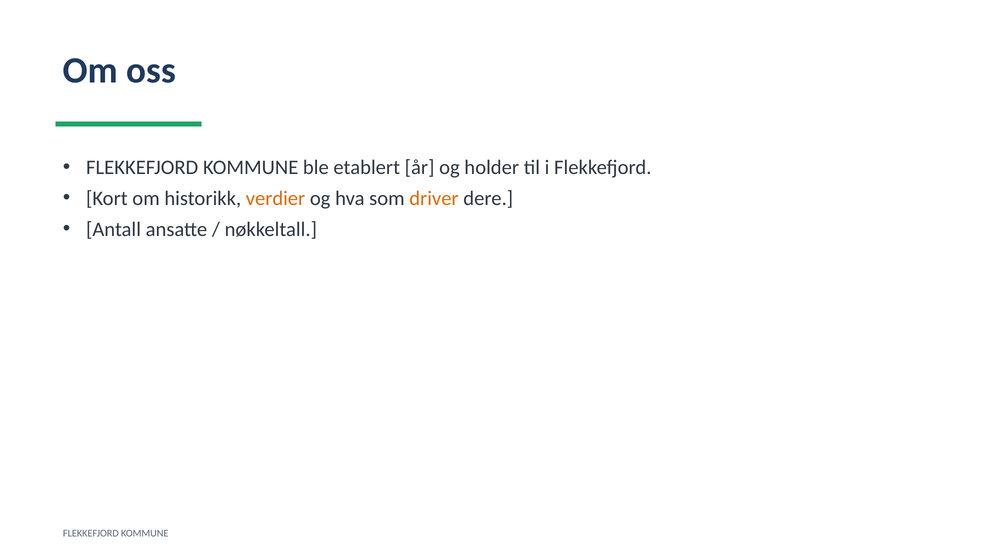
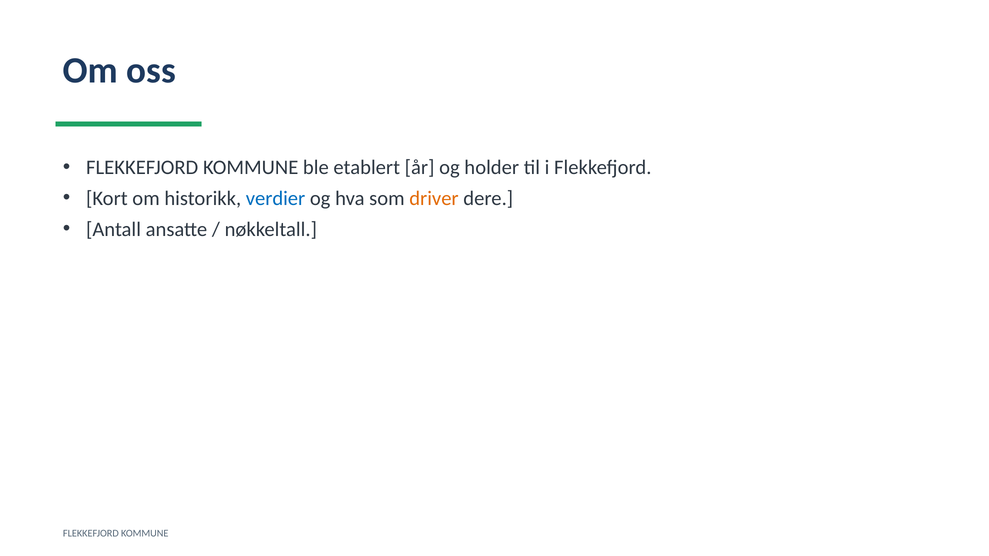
verdier colour: orange -> blue (276, 198)
